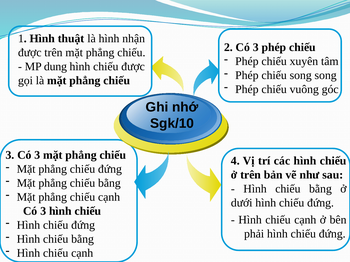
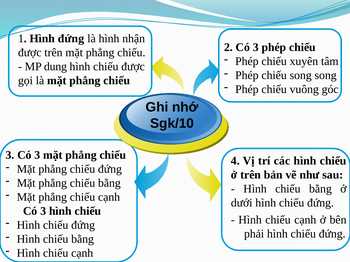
Hình thuật: thuật -> đứng (71, 39)
